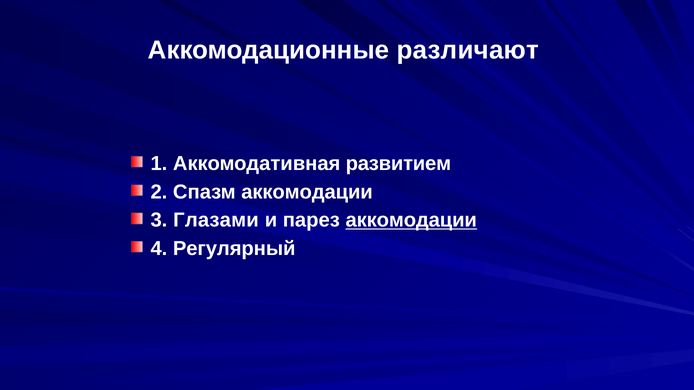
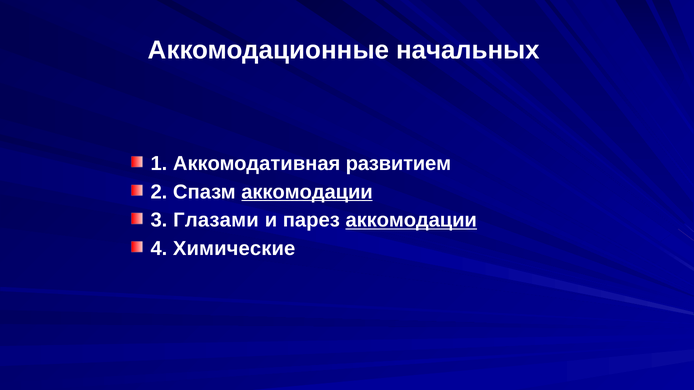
различают: различают -> начальных (468, 50)
аккомодации underline: none -> present (307, 192)
Регулярный: Регулярный -> Химические (234, 249)
